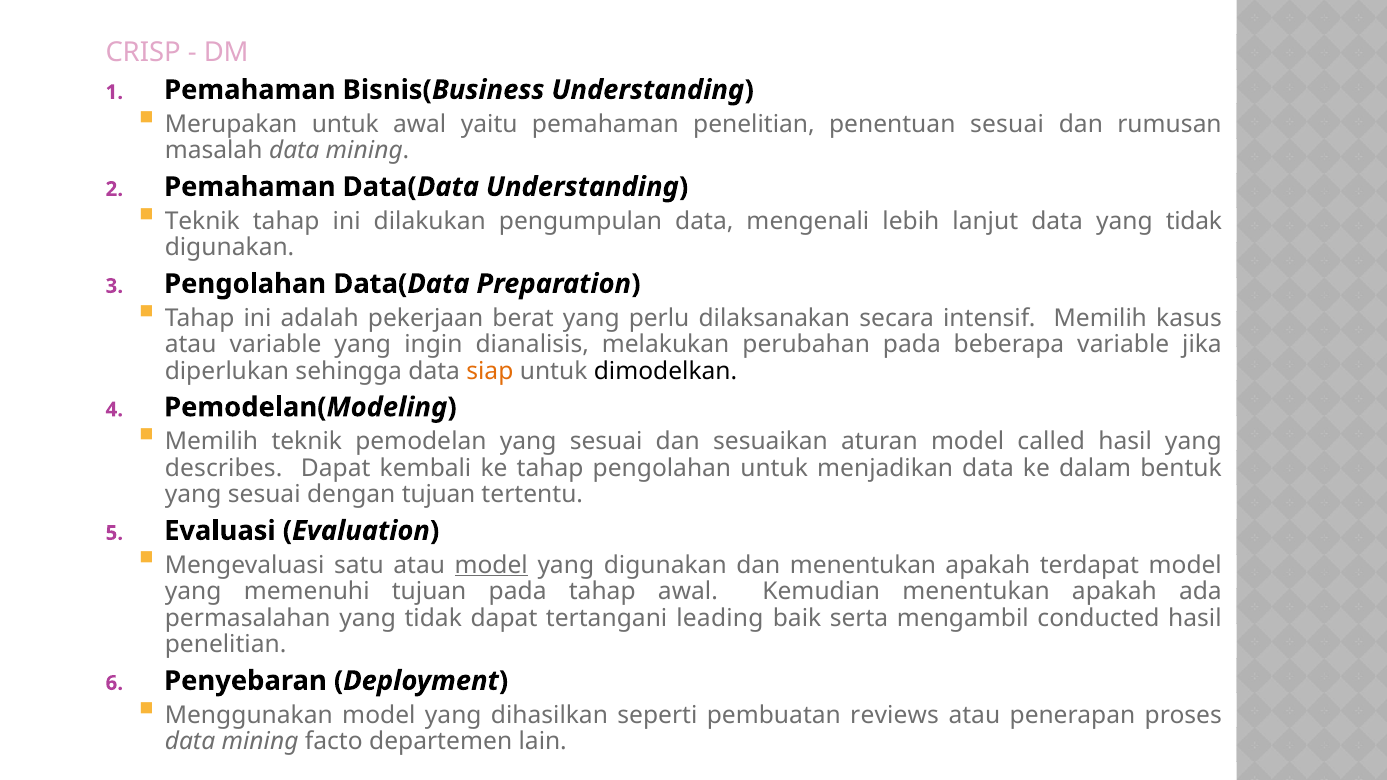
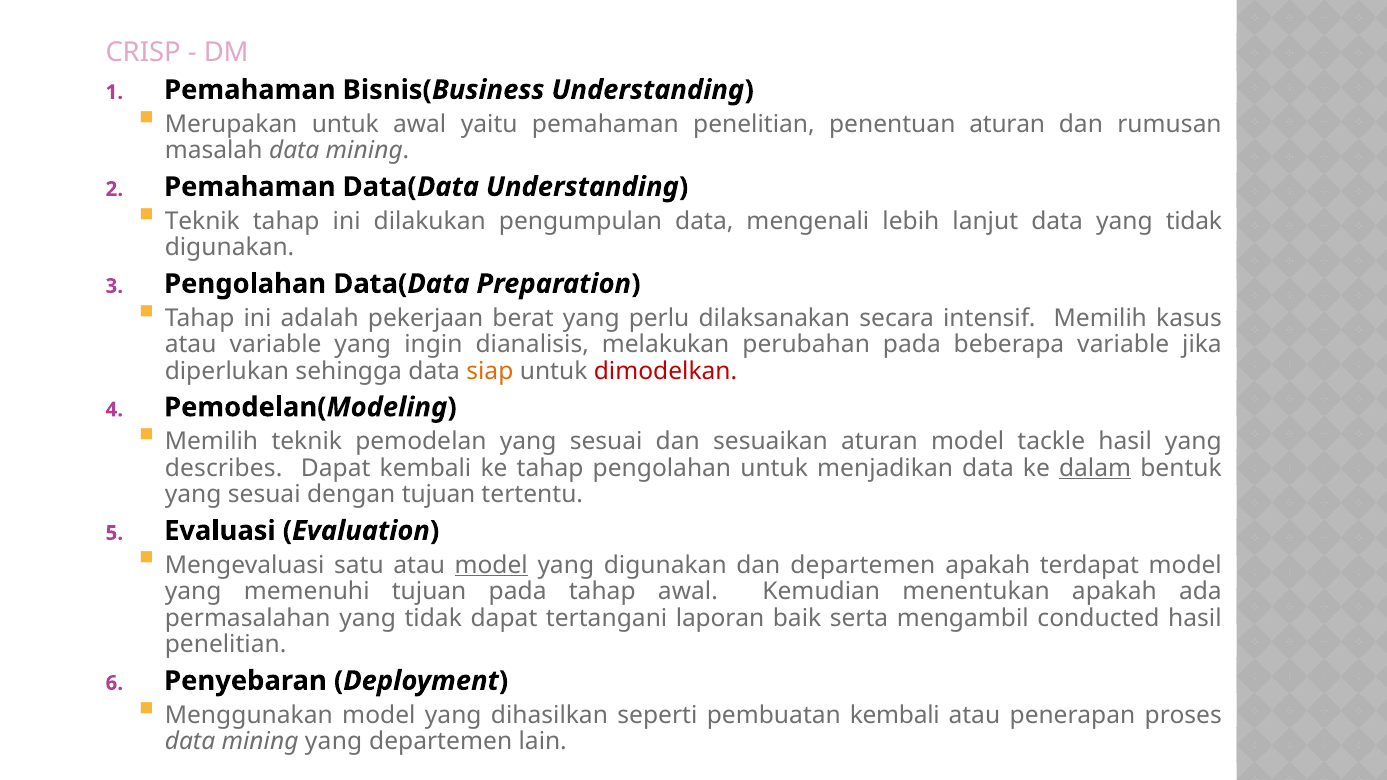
penentuan sesuai: sesuai -> aturan (1007, 124)
dimodelkan colour: black -> red (666, 371)
called: called -> tackle (1051, 442)
dalam underline: none -> present (1095, 468)
dan menentukan: menentukan -> departemen (863, 565)
leading: leading -> laporan (720, 618)
pembuatan reviews: reviews -> kembali (895, 715)
mining facto: facto -> yang (334, 742)
